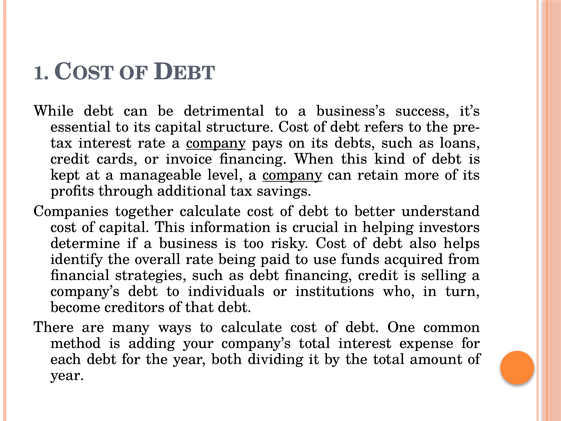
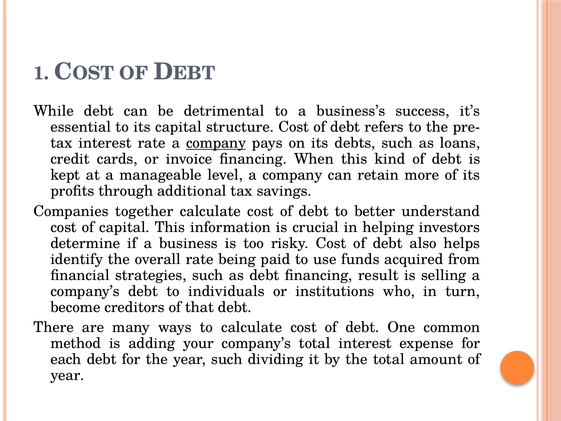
company underline: present -> none (292, 175)
financing credit: credit -> result (378, 275)
year both: both -> such (227, 359)
